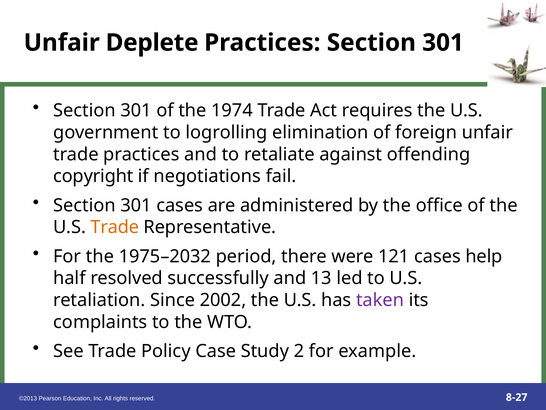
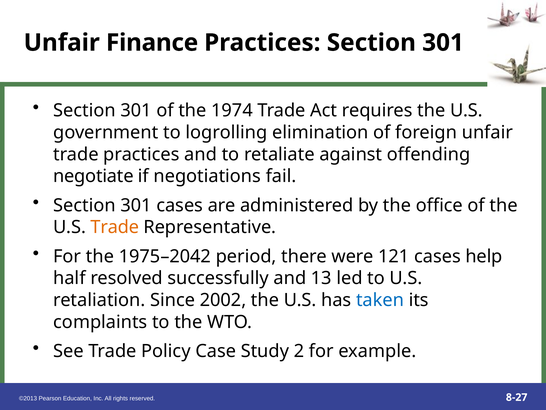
Deplete: Deplete -> Finance (152, 43)
copyright: copyright -> negotiate (93, 176)
1975–2032: 1975–2032 -> 1975–2042 (165, 256)
taken colour: purple -> blue (380, 300)
